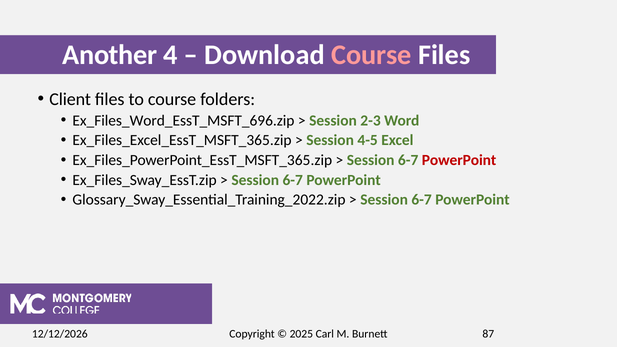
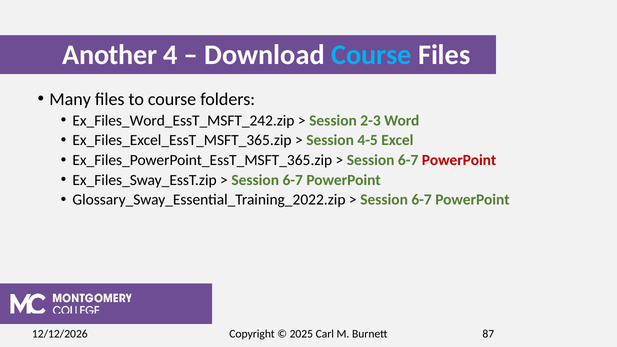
Course colour: pink -> light blue (371, 55)
Client: Client -> Many (70, 99)
Ex_Files_Word_EssT_MSFT_696.zip: Ex_Files_Word_EssT_MSFT_696.zip -> Ex_Files_Word_EssT_MSFT_242.zip (183, 120)
